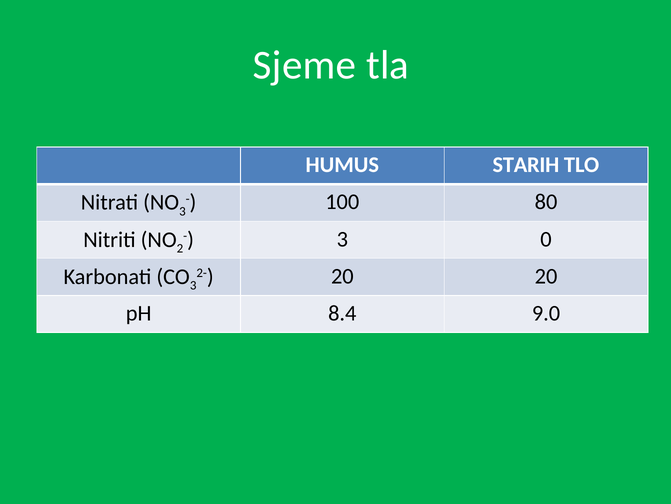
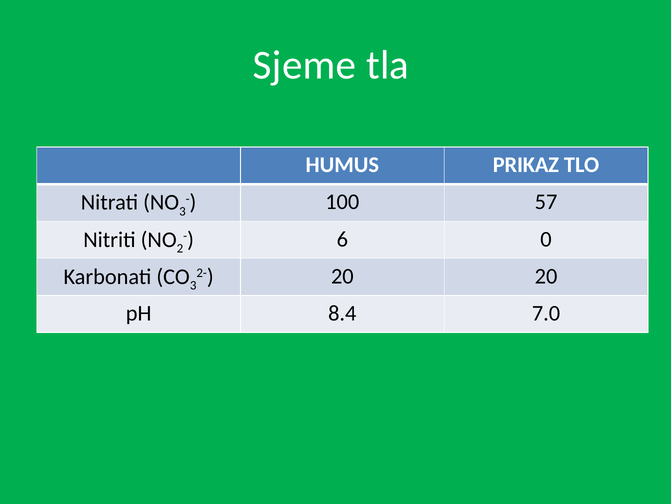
STARIH: STARIH -> PRIKAZ (526, 165)
80: 80 -> 57 (546, 202)
3: 3 -> 6 (342, 239)
9.0: 9.0 -> 7.0 (546, 313)
